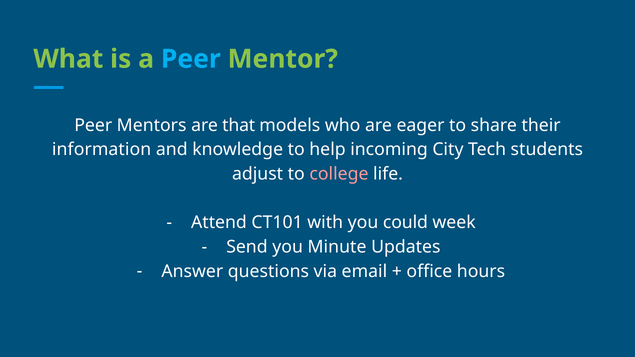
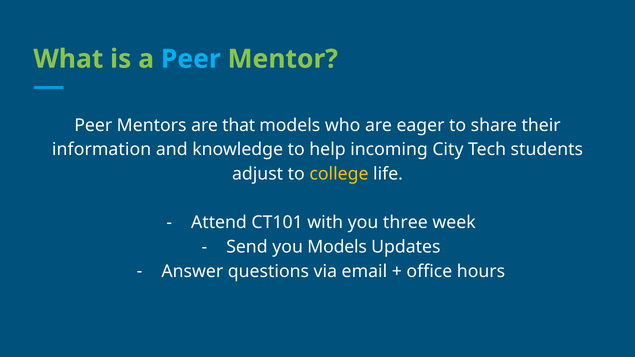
college colour: pink -> yellow (339, 174)
could: could -> three (405, 223)
you Minute: Minute -> Models (337, 247)
